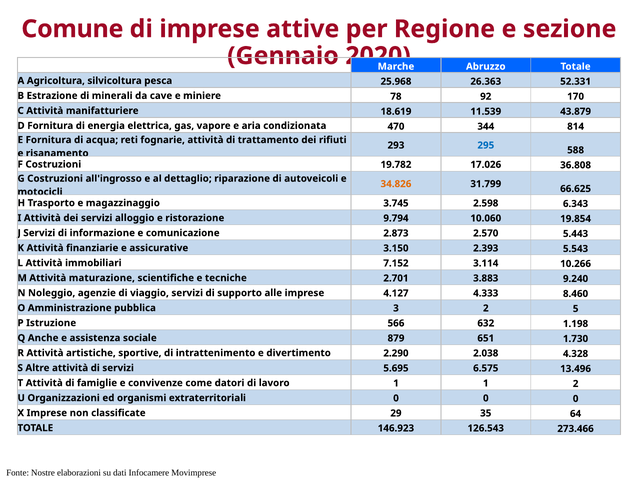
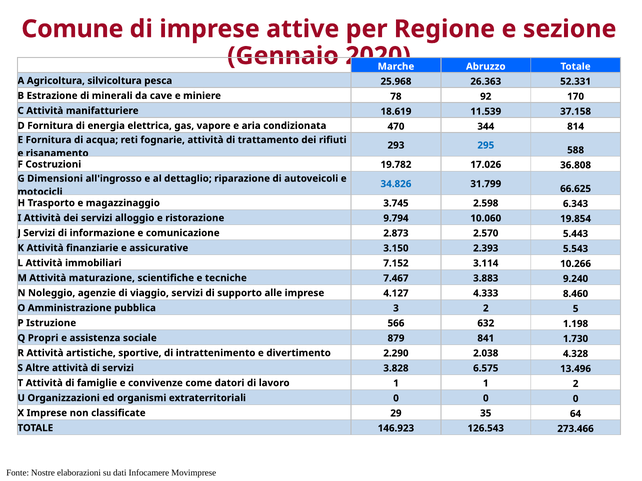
43.879: 43.879 -> 37.158 (576, 112)
G Costruzioni: Costruzioni -> Dimensioni (55, 179)
34.826 colour: orange -> blue (396, 184)
2.701: 2.701 -> 7.467 (396, 279)
Anche: Anche -> Propri (43, 338)
651: 651 -> 841 (486, 339)
5.695: 5.695 -> 3.828 (396, 369)
